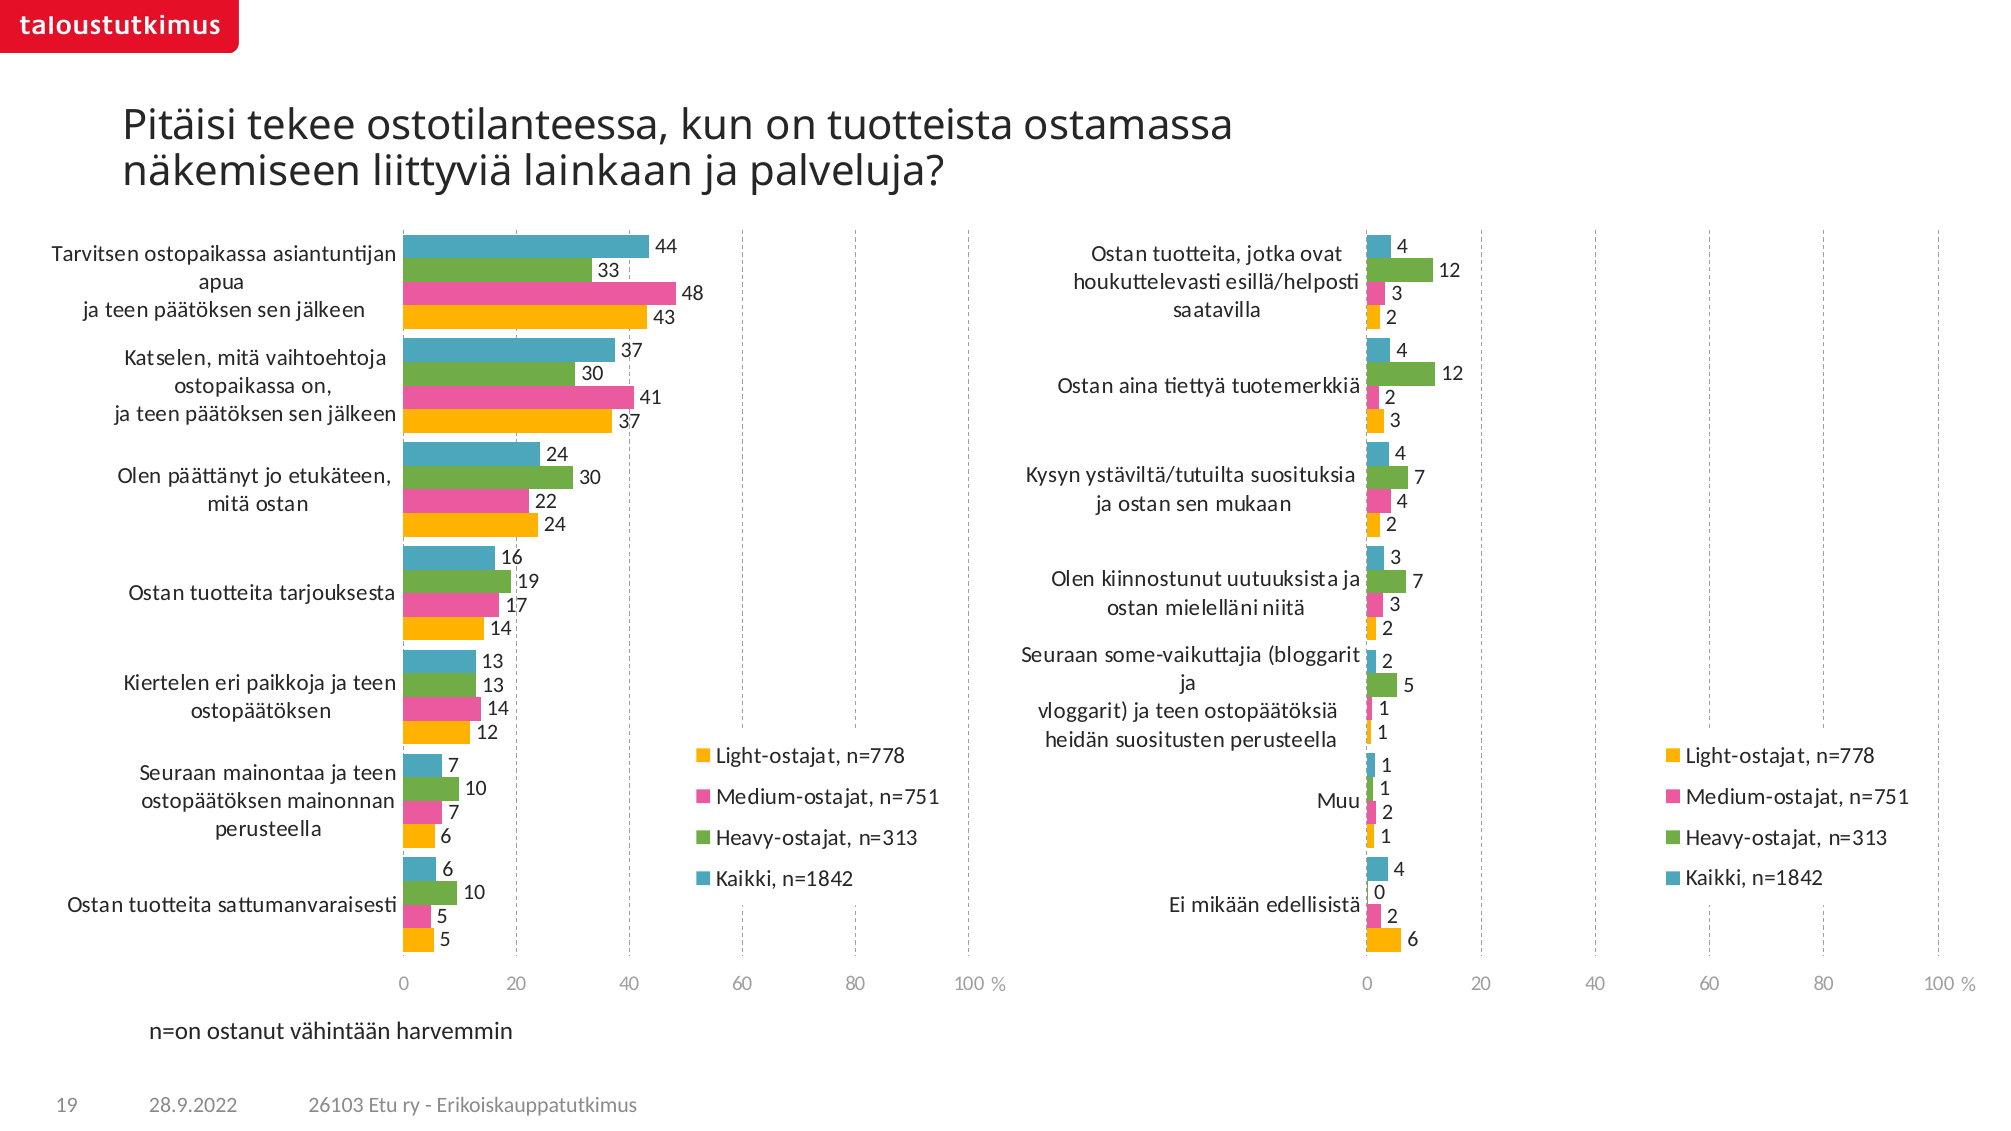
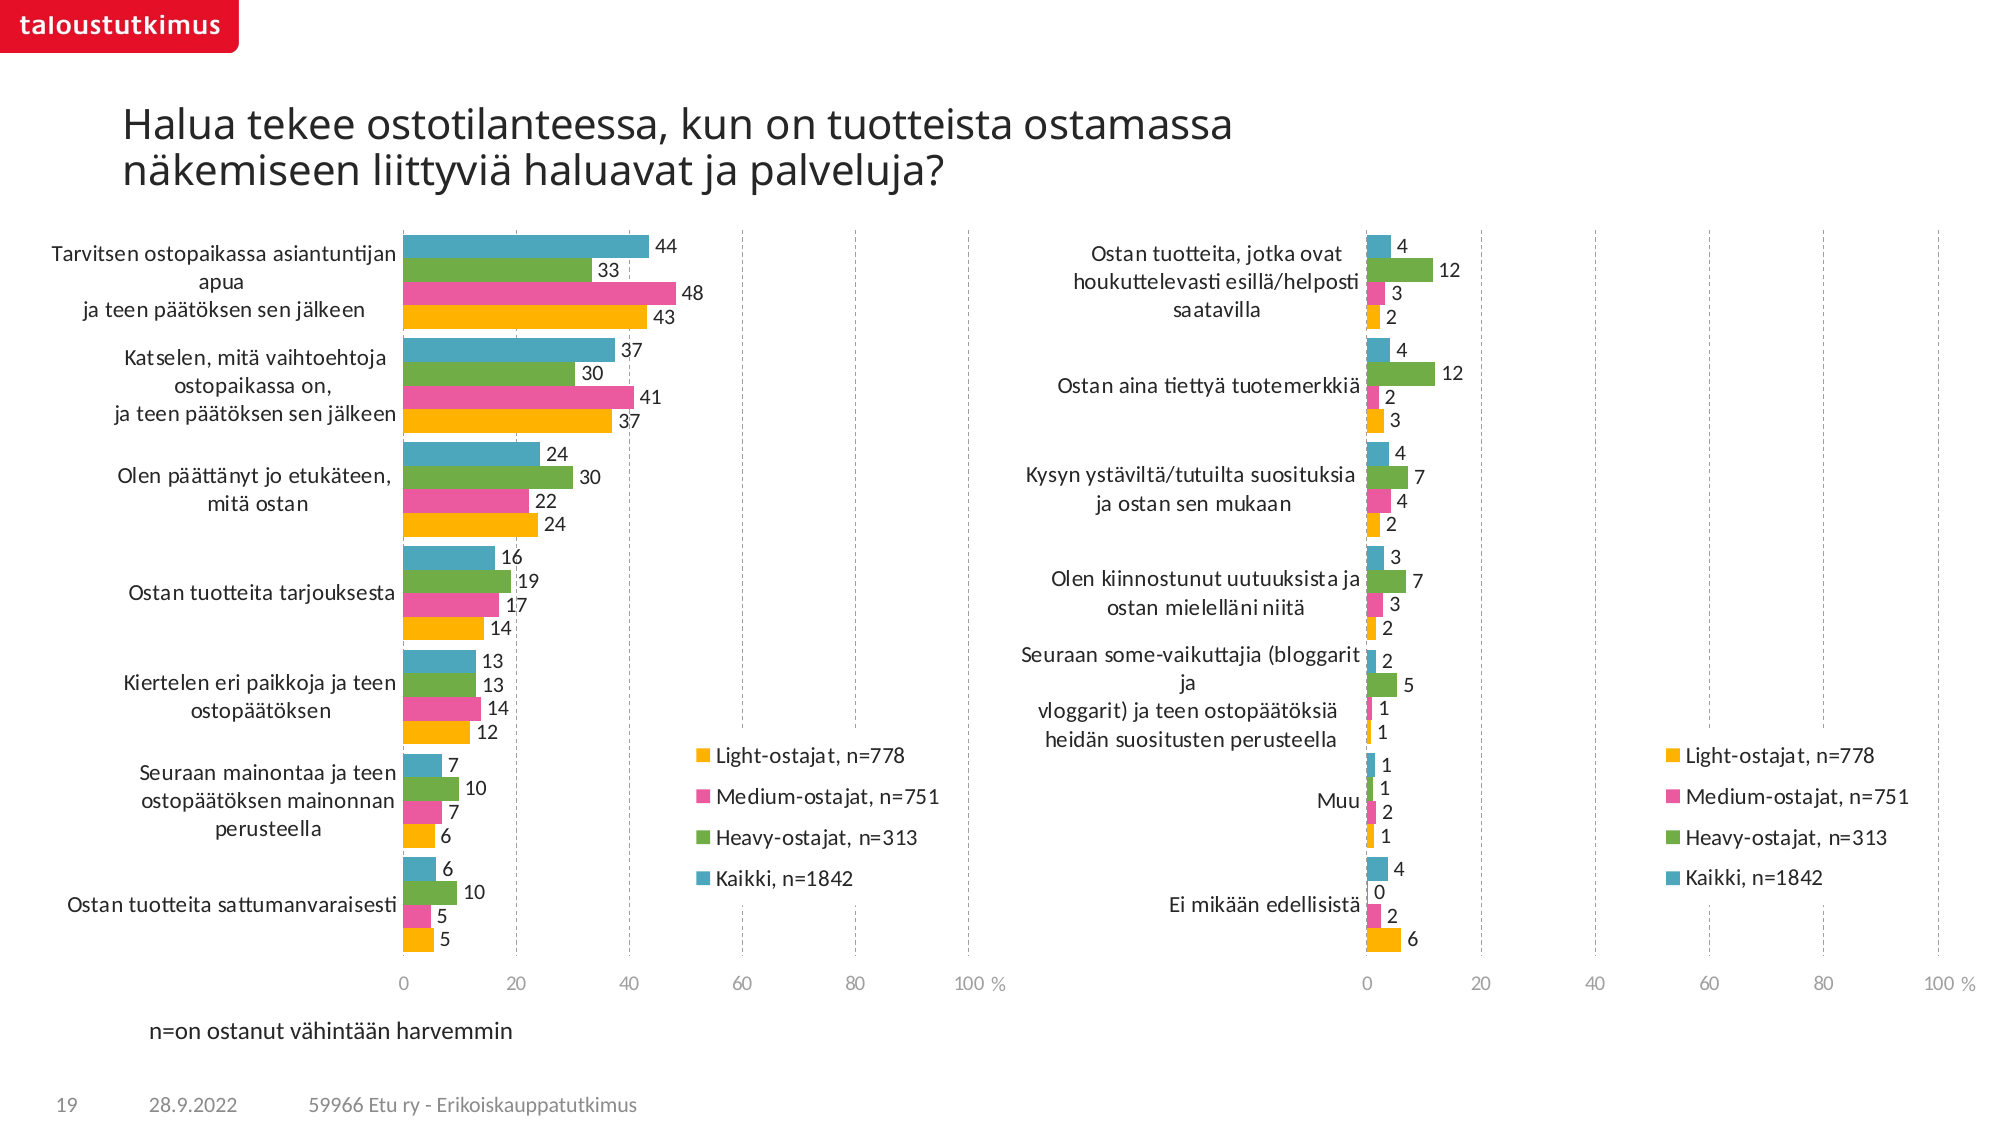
Pitäisi: Pitäisi -> Halua (180, 126)
lainkaan: lainkaan -> haluavat (608, 171)
26103: 26103 -> 59966 (336, 1106)
